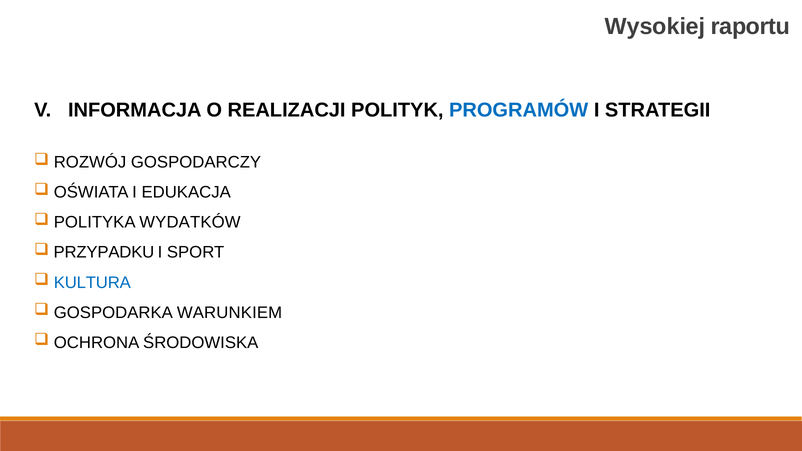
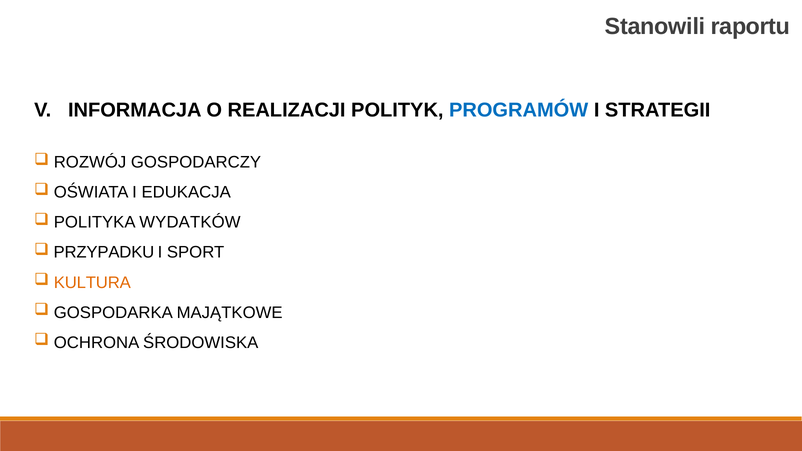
Wysokiej: Wysokiej -> Stanowili (655, 26)
KULTURA colour: blue -> orange (92, 283)
WARUNKIEM: WARUNKIEM -> MAJĄTKOWE (230, 313)
